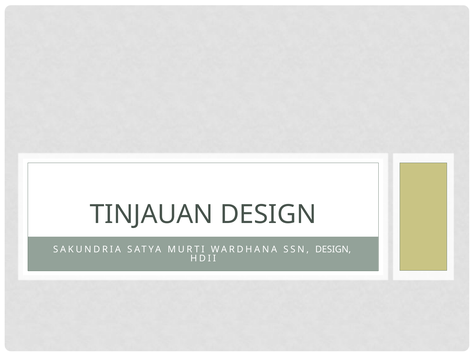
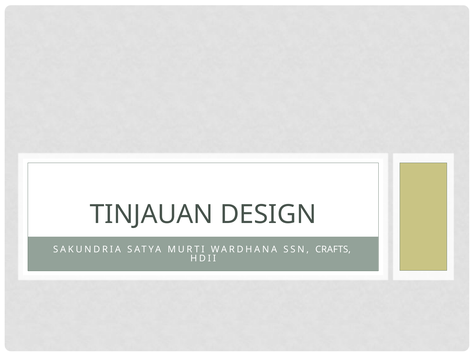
SSN DESIGN: DESIGN -> CRAFTS (333, 249)
